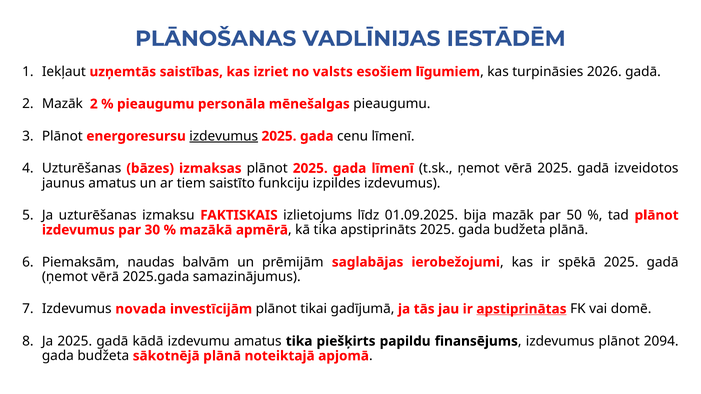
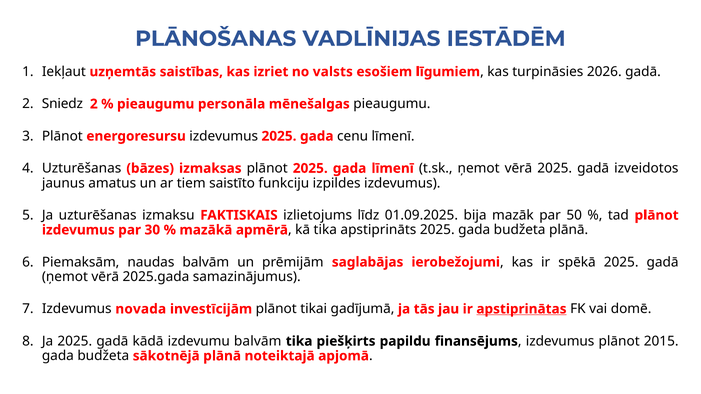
2 Mazāk: Mazāk -> Sniedz (62, 104)
izdevumus underline: present -> none (224, 136)
izdevumu amatus: amatus -> balvām (258, 341)
2094: 2094 -> 2015 (661, 341)
